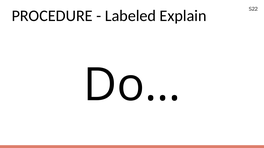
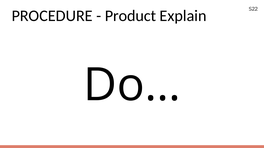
Labeled: Labeled -> Product (130, 16)
